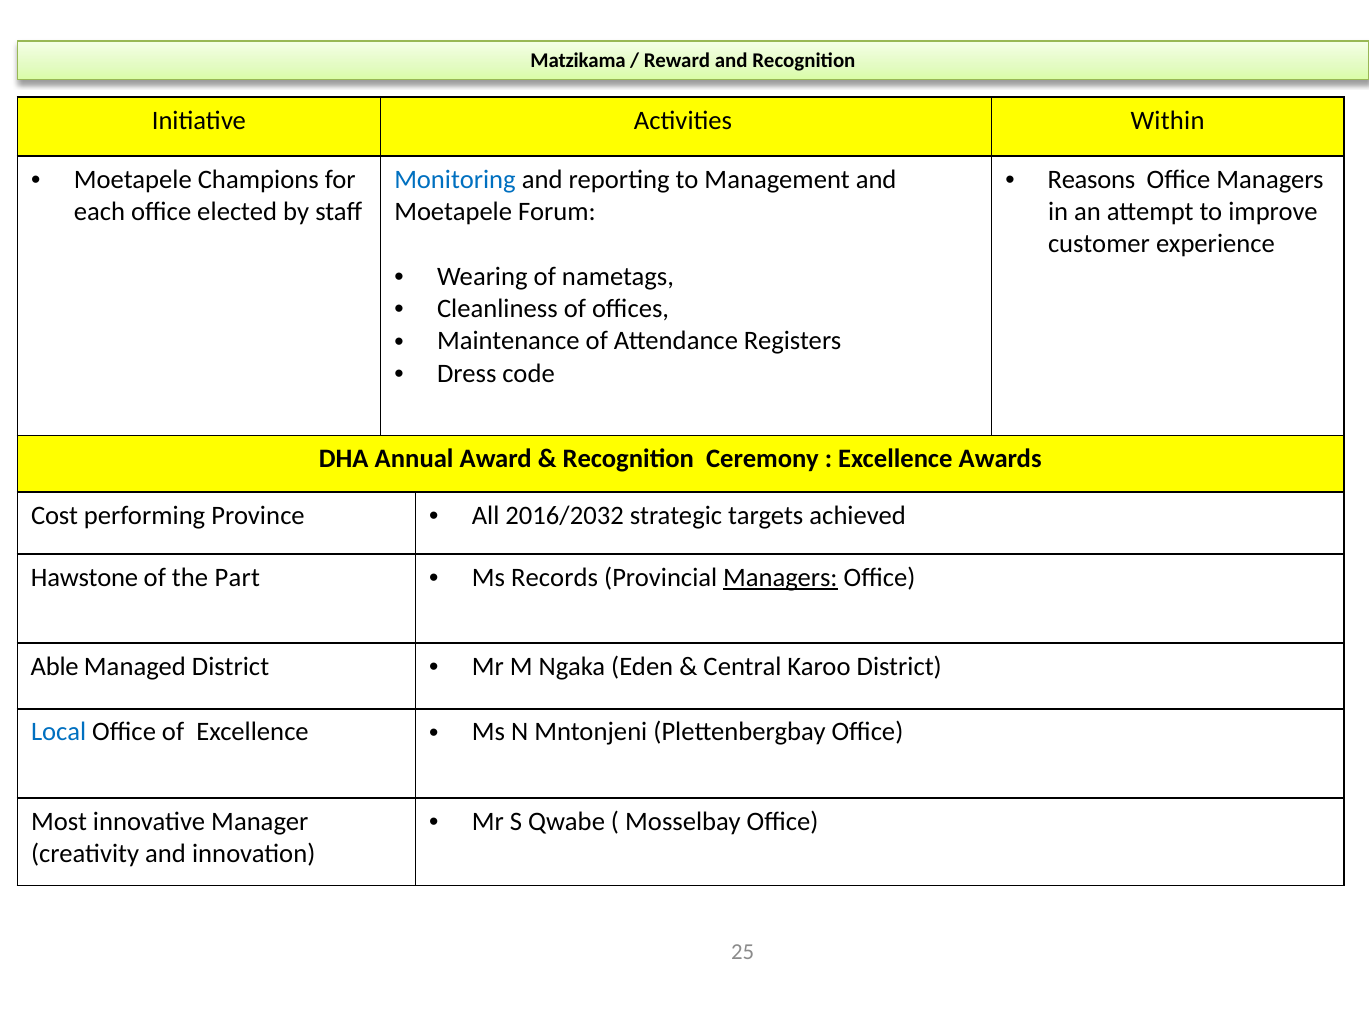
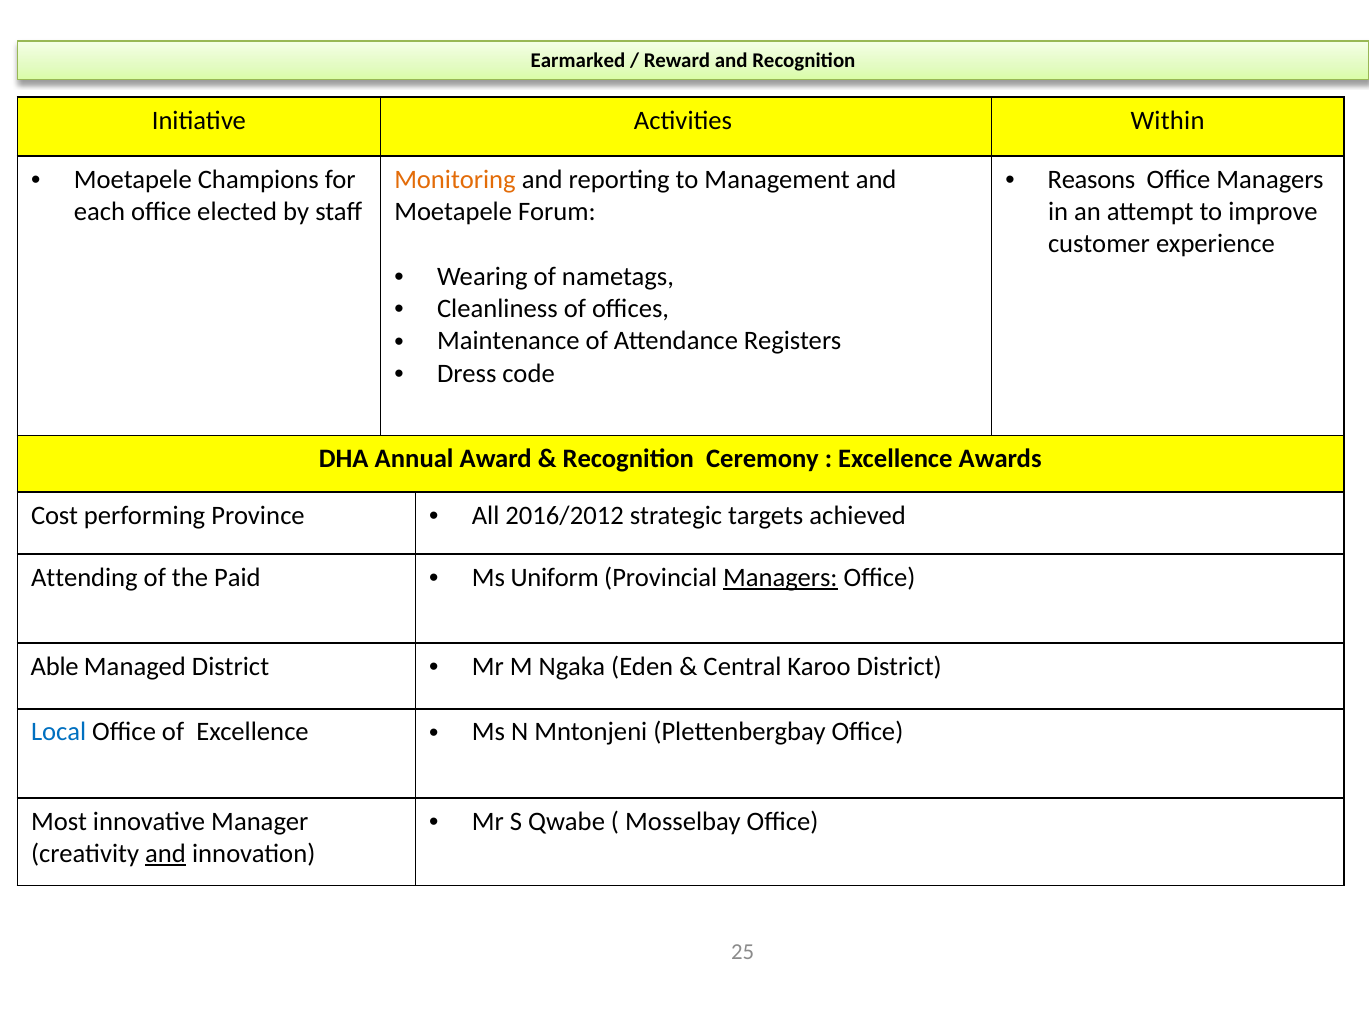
Matzikama: Matzikama -> Earmarked (578, 61)
Monitoring colour: blue -> orange (455, 179)
2016/2032: 2016/2032 -> 2016/2012 (565, 516)
Hawstone: Hawstone -> Attending (84, 578)
Part: Part -> Paid (237, 578)
Records: Records -> Uniform (555, 578)
and underline: none -> present (166, 854)
